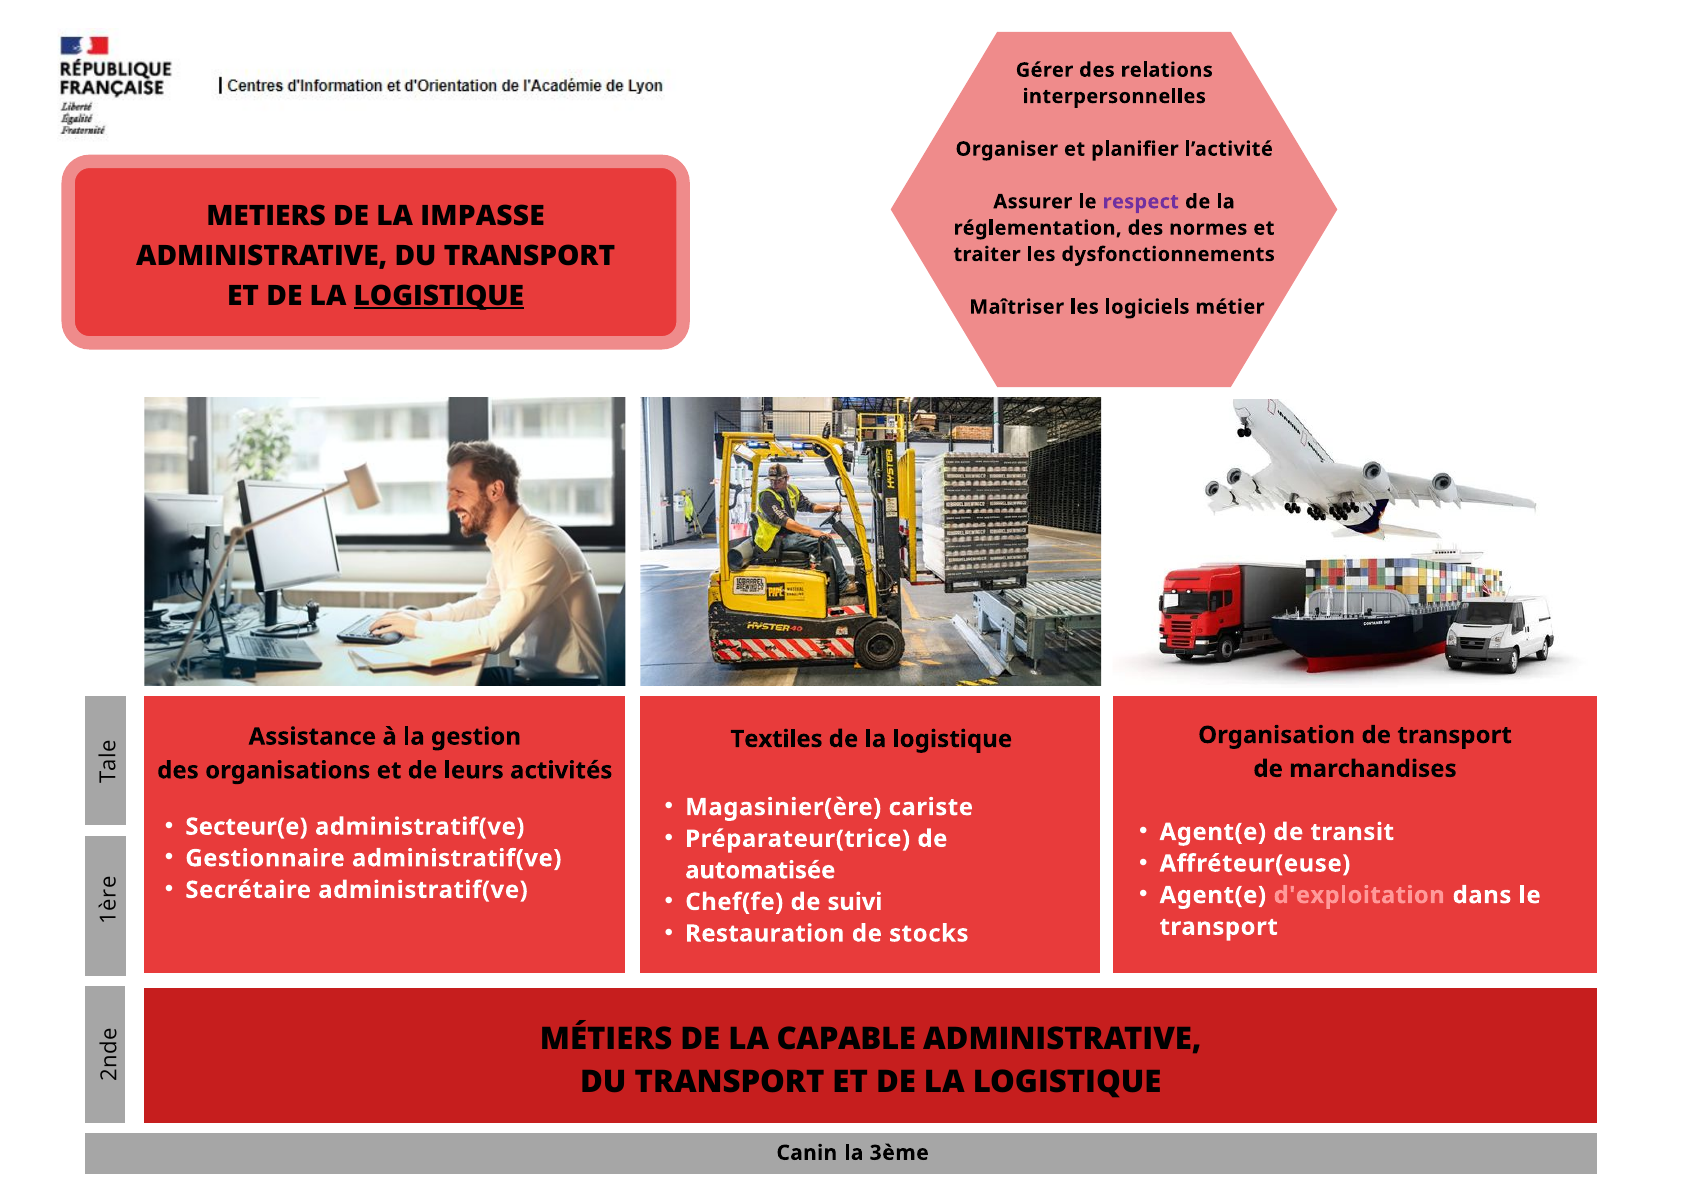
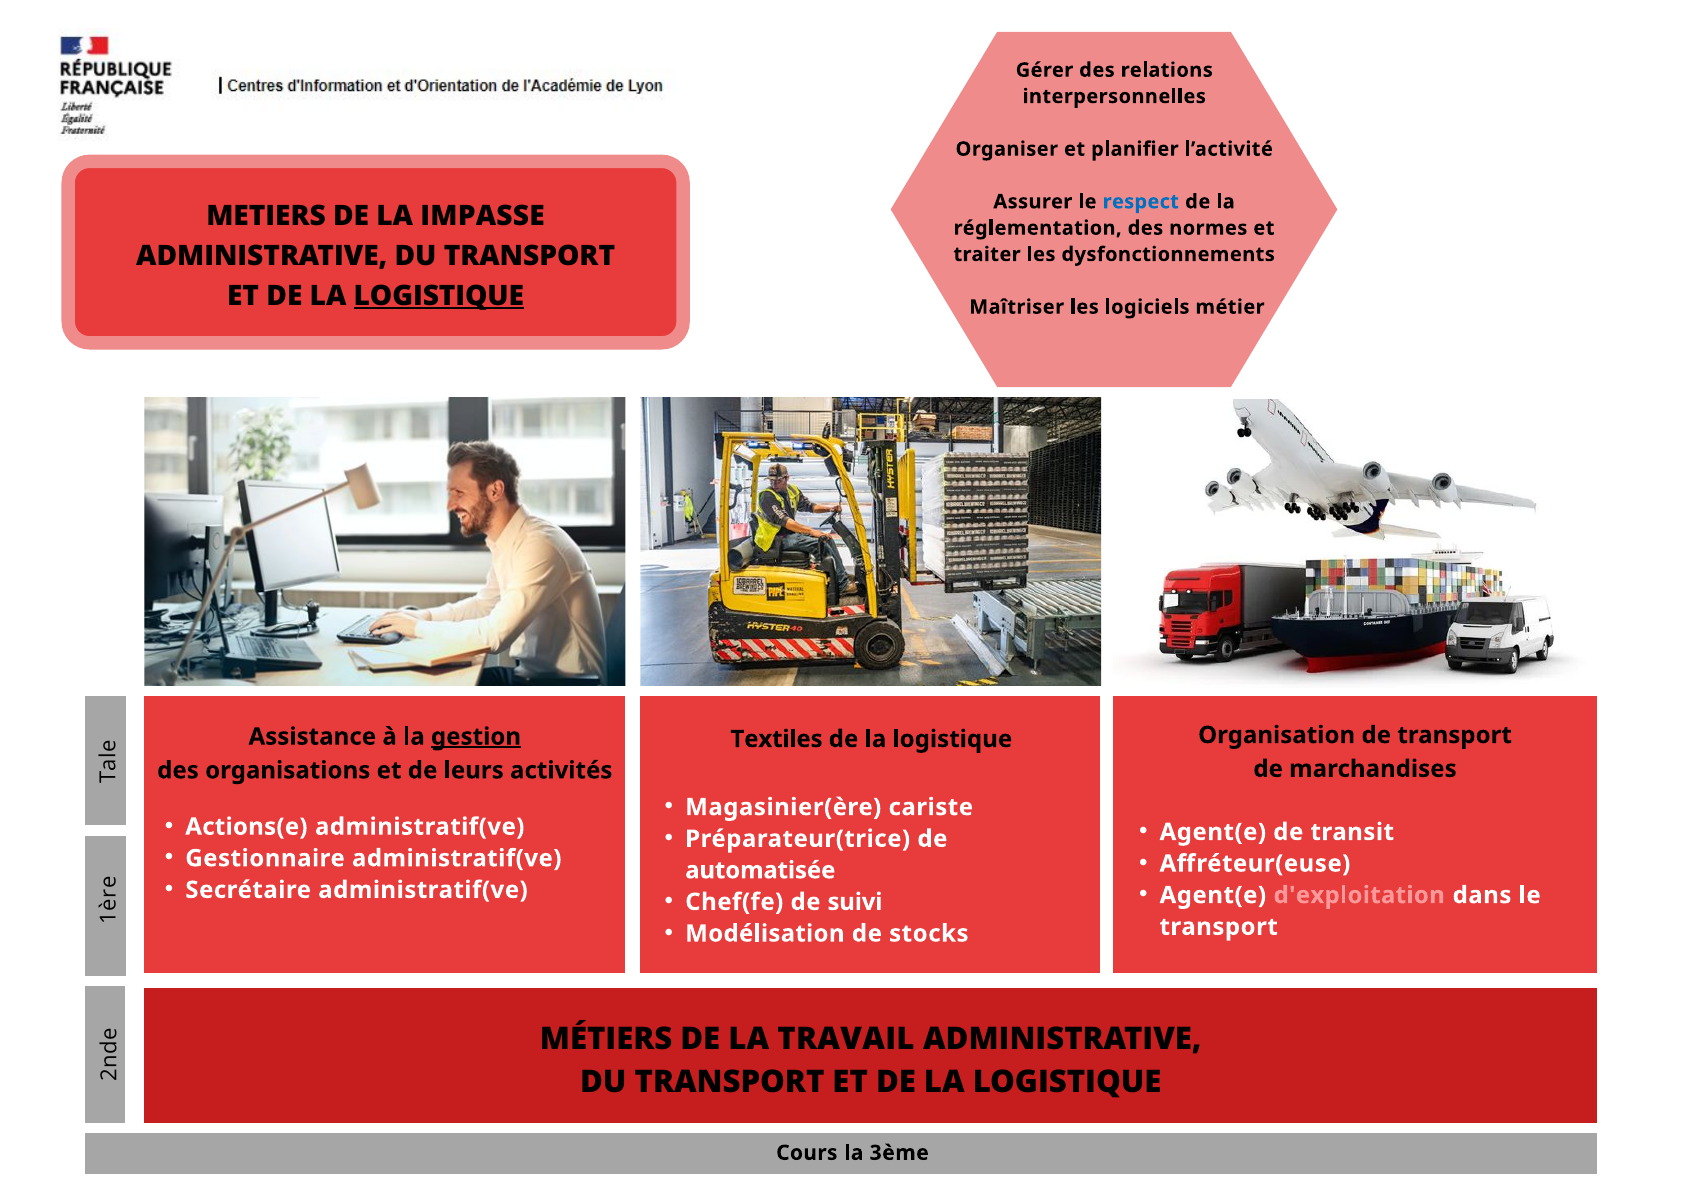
respect colour: purple -> blue (1141, 202)
gestion underline: none -> present (476, 736)
Secteur(e: Secteur(e -> Actions(e (246, 827)
Restauration: Restauration -> Modélisation (765, 933)
CAPABLE: CAPABLE -> TRAVAIL (846, 1039)
Canin: Canin -> Cours (807, 1153)
